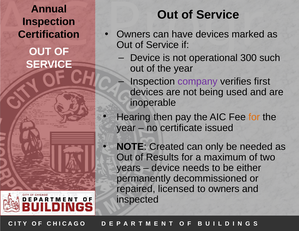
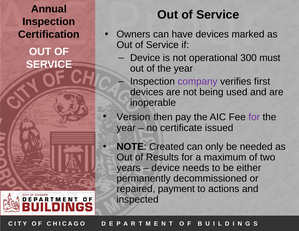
such: such -> must (270, 58)
Hearing: Hearing -> Version (133, 117)
for colour: orange -> purple (254, 117)
licensed: licensed -> payment (176, 189)
to owners: owners -> actions (224, 189)
